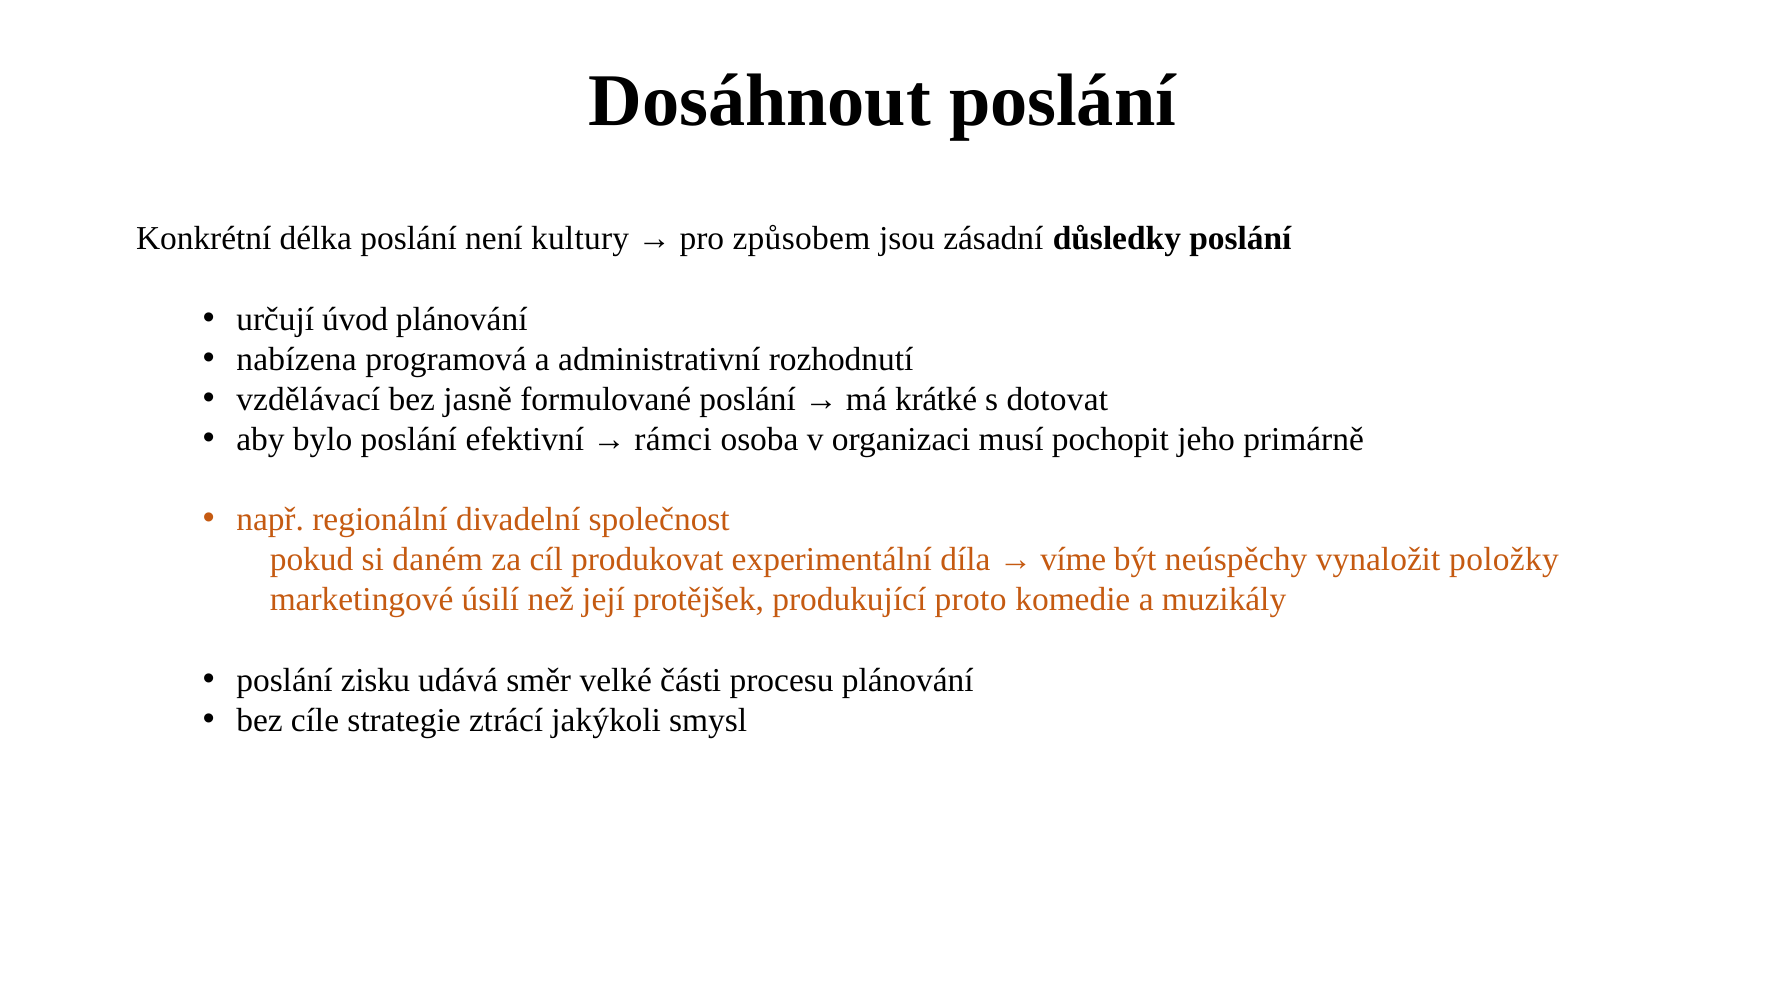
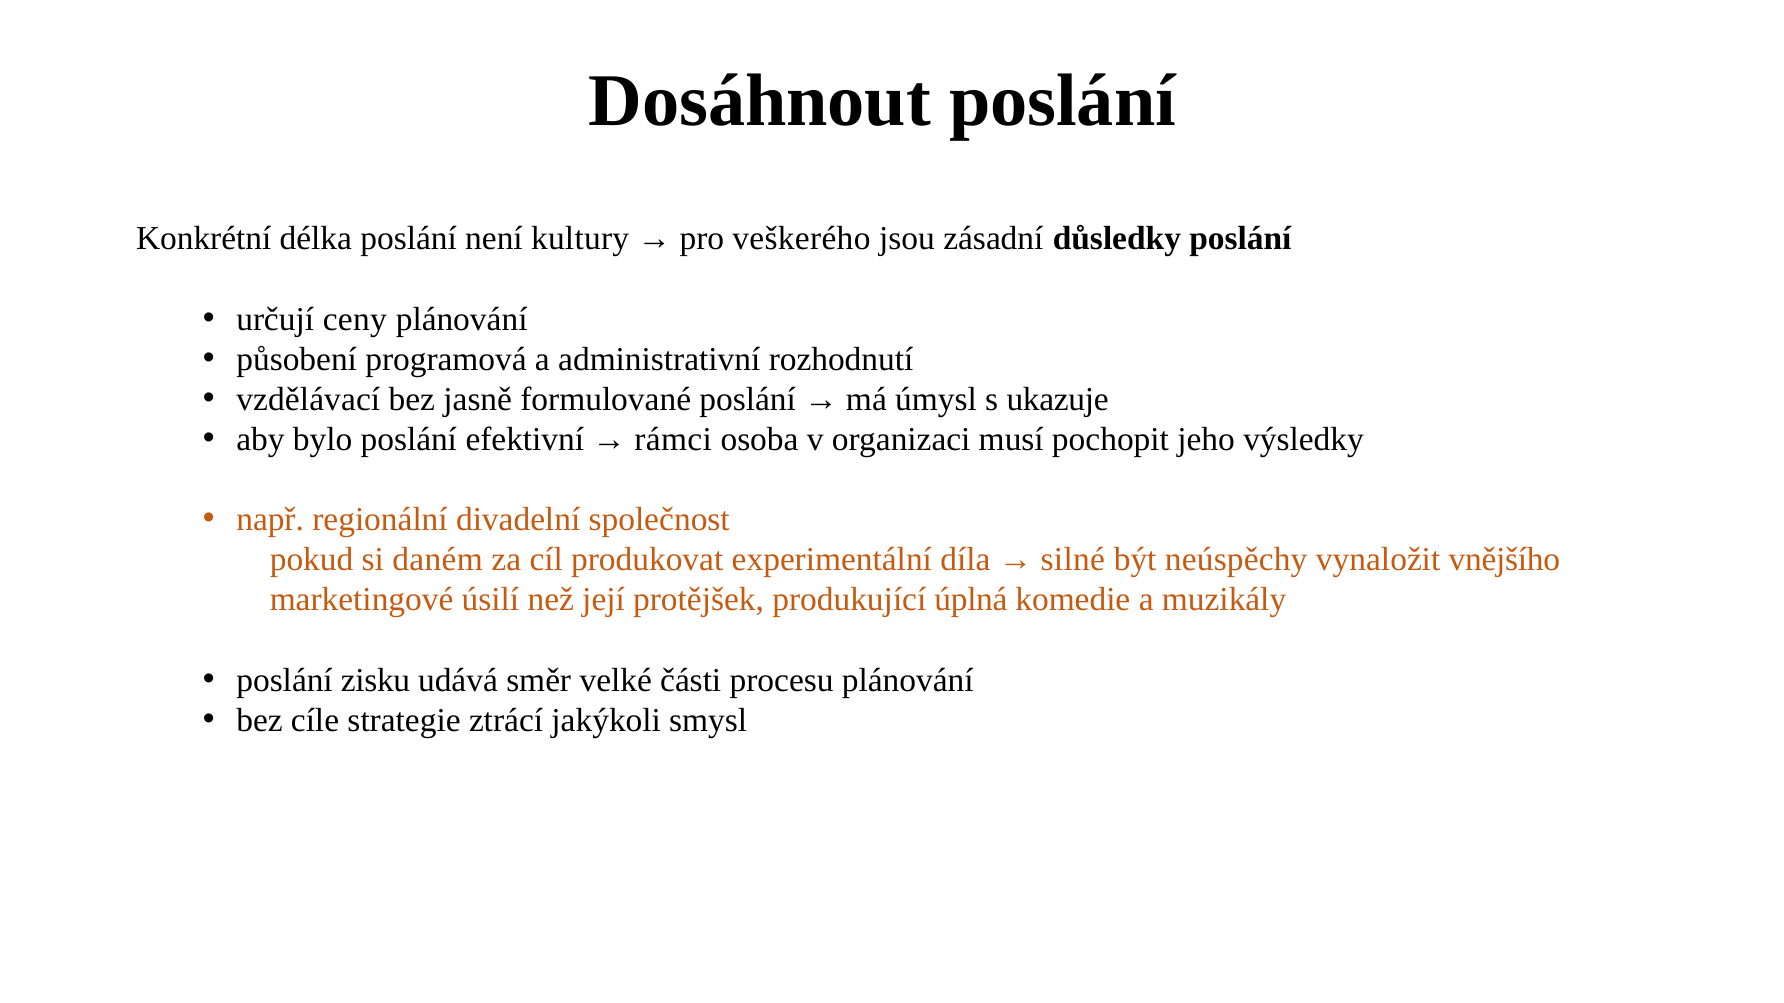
způsobem: způsobem -> veškerého (801, 239)
úvod: úvod -> ceny (355, 319)
nabízena: nabízena -> působení (297, 359)
krátké: krátké -> úmysl (936, 399)
dotovat: dotovat -> ukazuje (1058, 399)
primárně: primárně -> výsledky (1304, 440)
víme: víme -> silné (1073, 560)
položky: položky -> vnějšího (1504, 560)
proto: proto -> úplná (971, 600)
